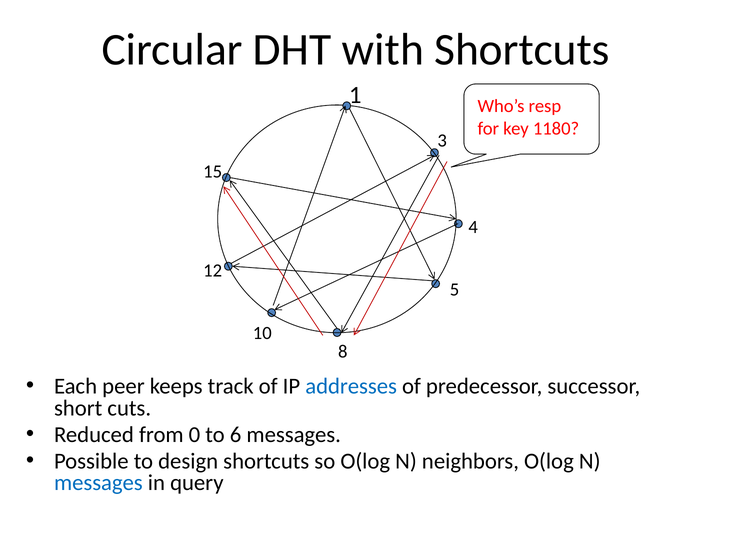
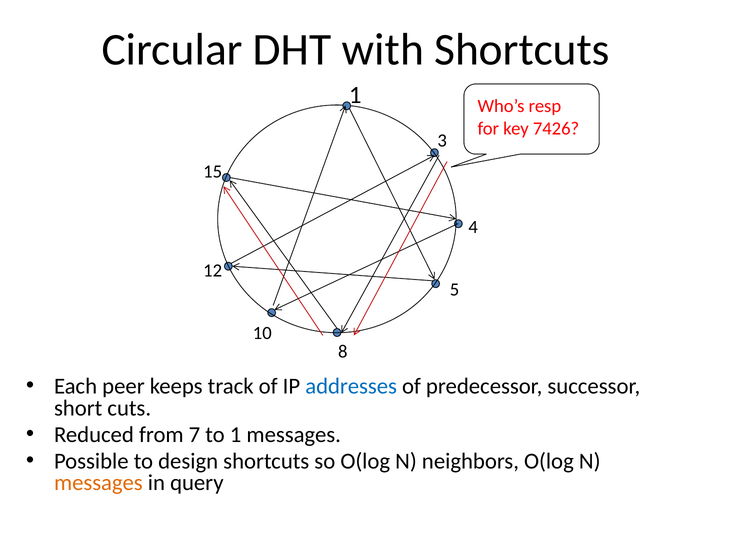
1180: 1180 -> 7426 (556, 129)
0: 0 -> 7 (194, 434)
to 6: 6 -> 1 (236, 434)
messages colour: blue -> orange (98, 483)
